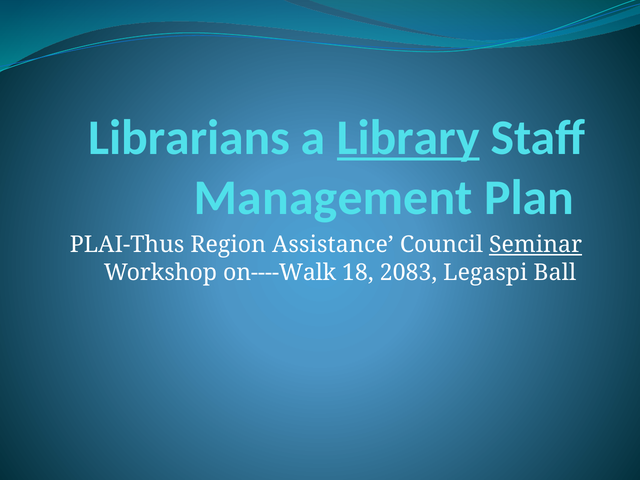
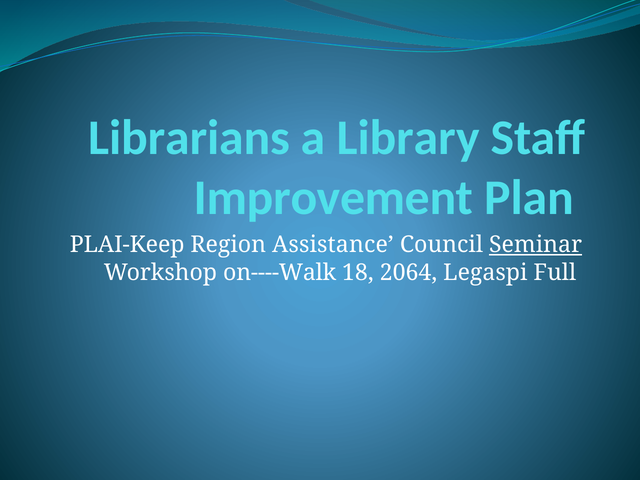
Library underline: present -> none (408, 138)
Management: Management -> Improvement (333, 198)
PLAI-Thus: PLAI-Thus -> PLAI-Keep (127, 245)
2083: 2083 -> 2064 (408, 272)
Ball: Ball -> Full (555, 272)
